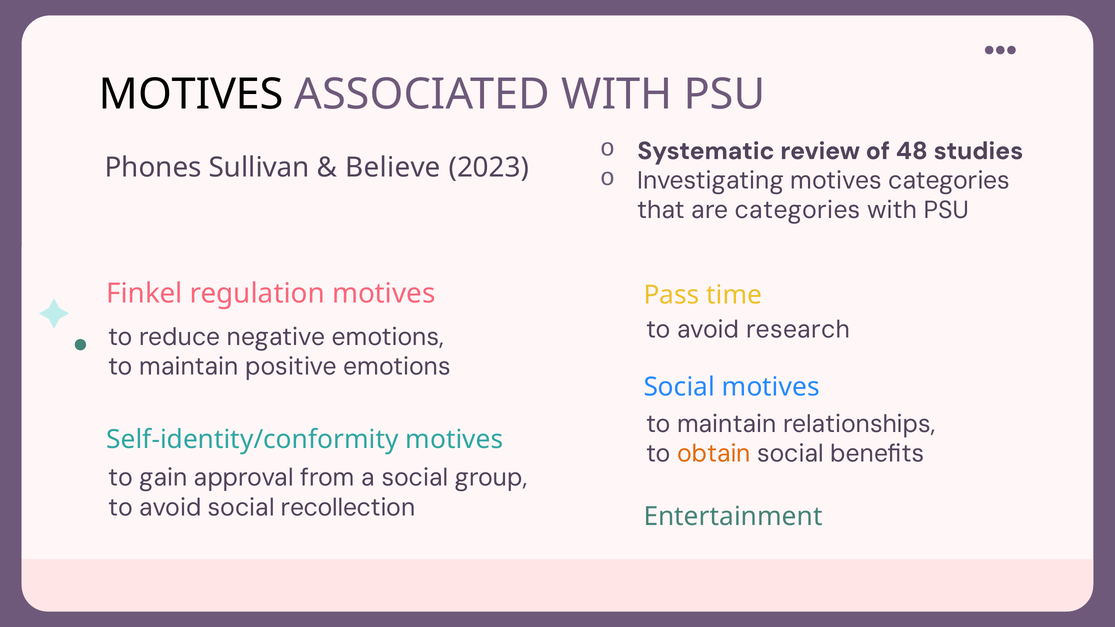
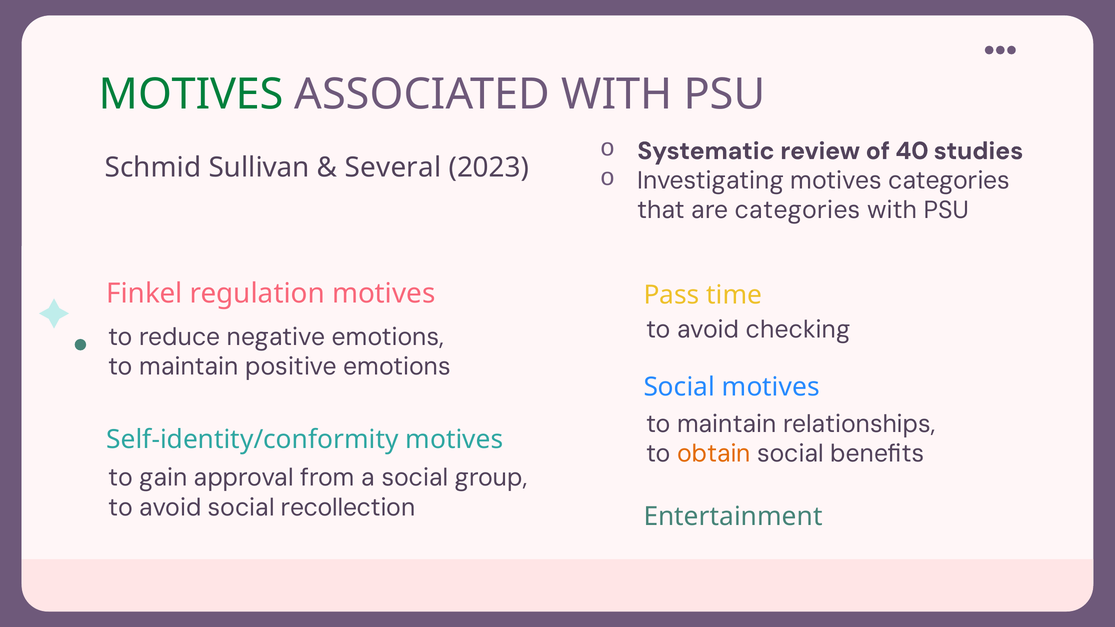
MOTIVES colour: black -> green (191, 94)
48: 48 -> 40 (912, 151)
Phones: Phones -> Schmid (153, 168)
Believe: Believe -> Several (393, 168)
research: research -> checking (798, 330)
